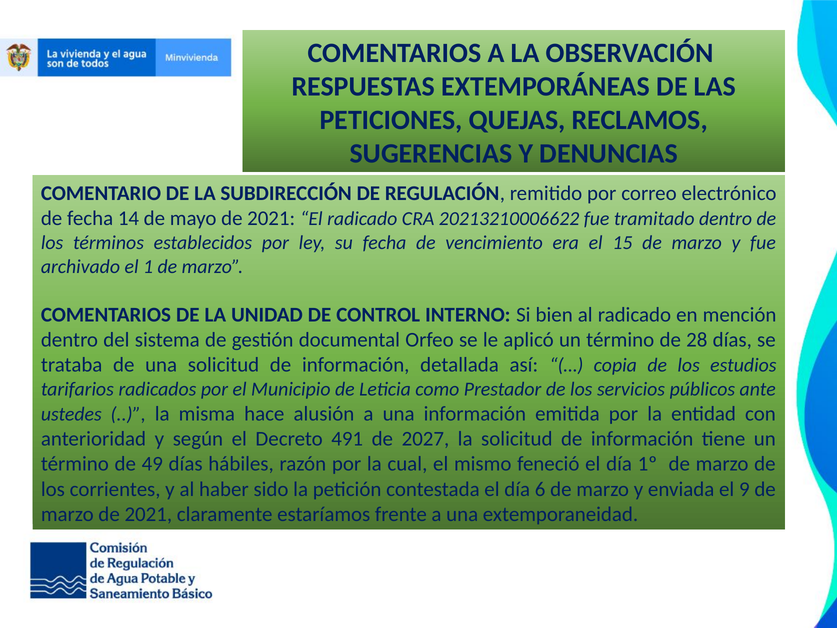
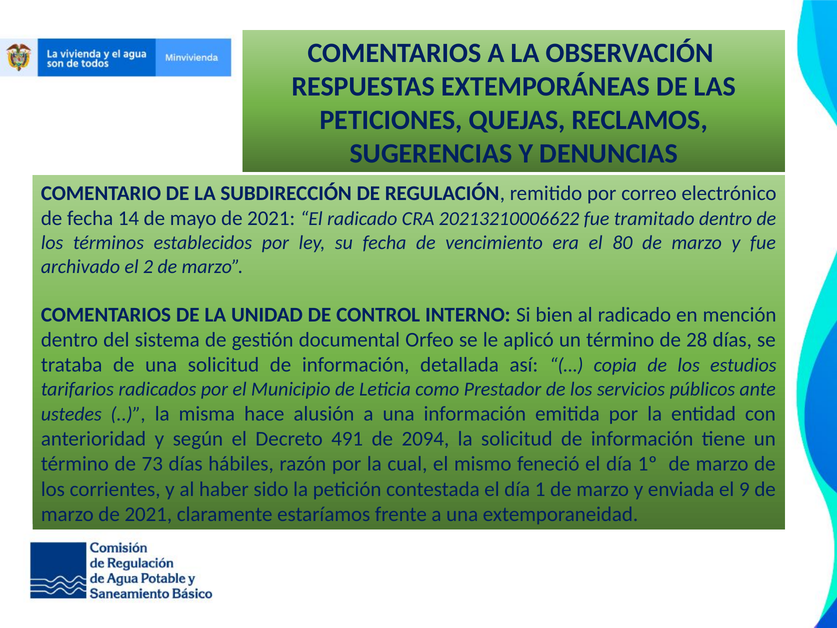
15: 15 -> 80 (622, 243)
1: 1 -> 2 (148, 266)
2027: 2027 -> 2094 (425, 439)
49: 49 -> 73 (152, 464)
6: 6 -> 1 (540, 489)
